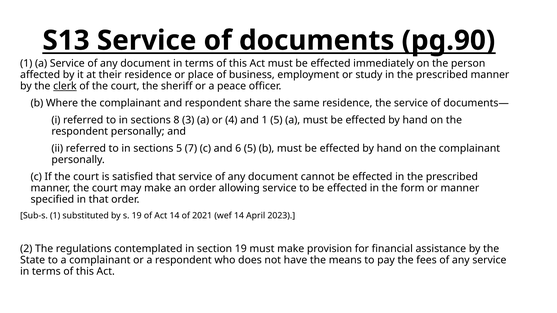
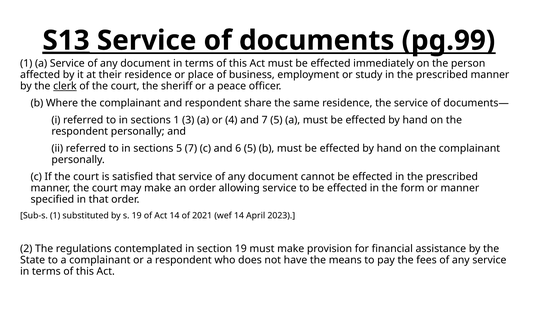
S13 underline: none -> present (66, 41)
pg.90: pg.90 -> pg.99 (448, 41)
sections 8: 8 -> 1 (176, 120)
and 1: 1 -> 7 (265, 120)
